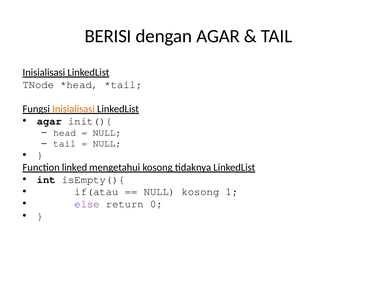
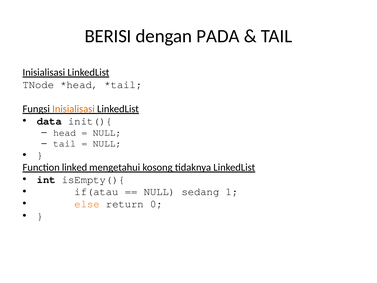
dengan AGAR: AGAR -> PADA (218, 36)
agar: agar -> data (49, 121)
NULL kosong: kosong -> sedang (200, 192)
else colour: purple -> orange (87, 204)
